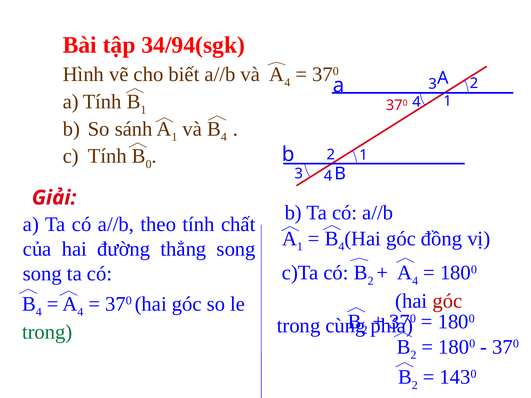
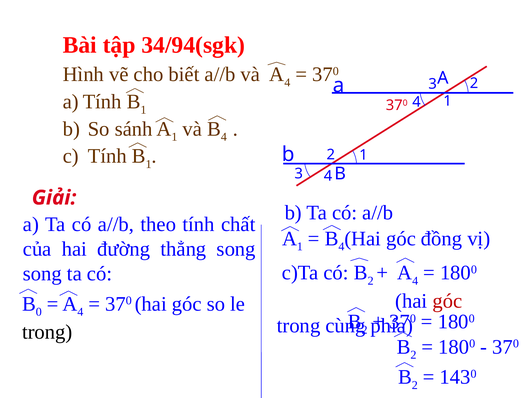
Tính B 0: 0 -> 1 (149, 164)
4: 4 -> 0 (39, 312)
trong colour: green -> black (47, 332)
